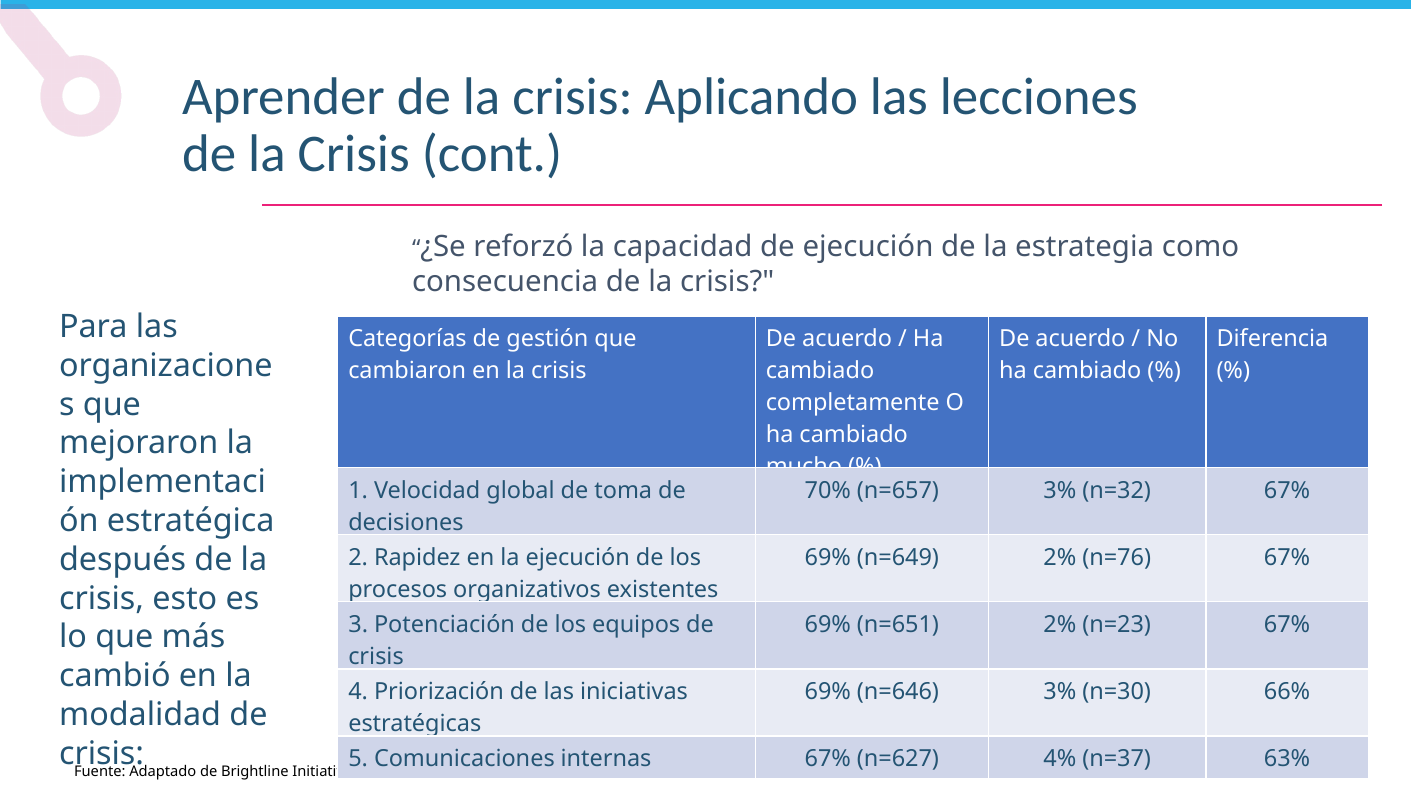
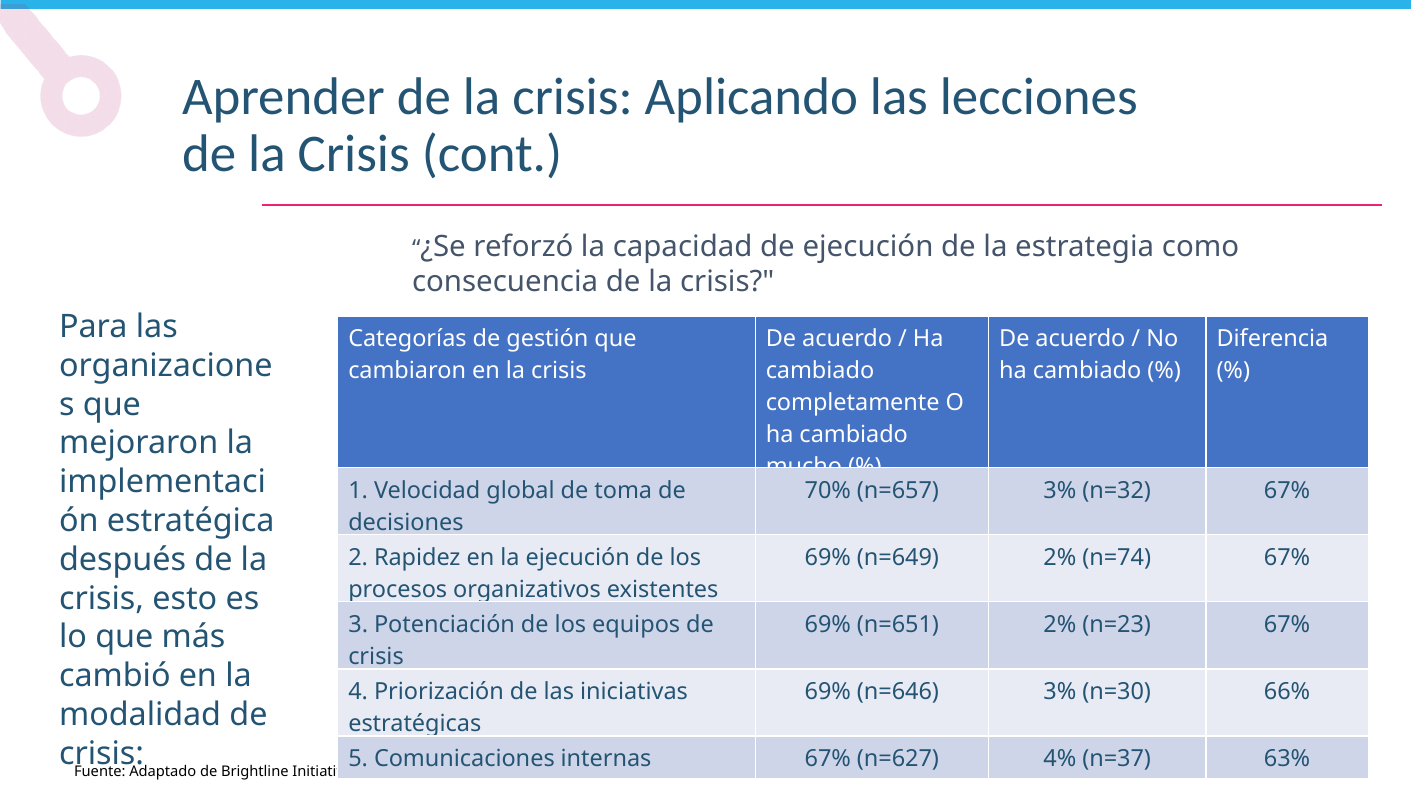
n=76: n=76 -> n=74 (1117, 557)
